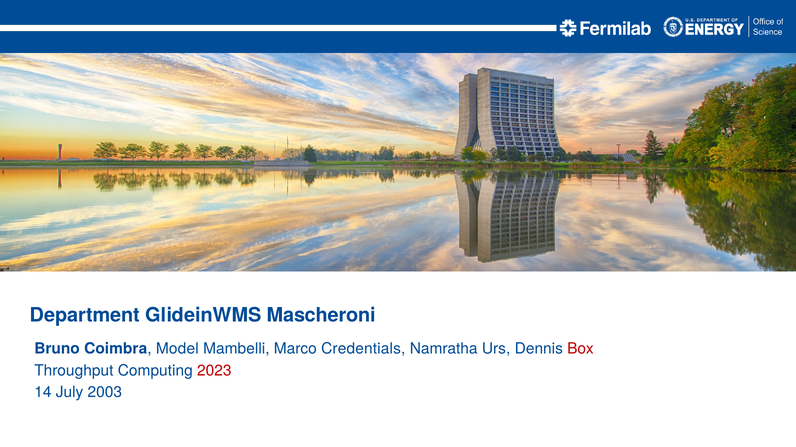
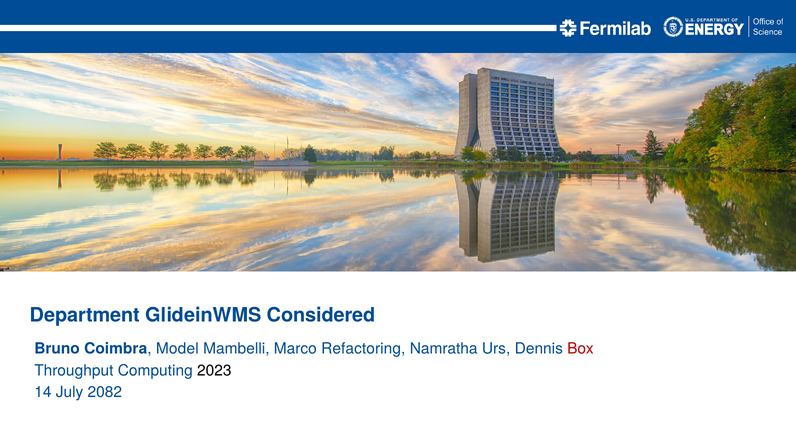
Mascheroni: Mascheroni -> Considered (321, 316)
Credentials: Credentials -> Refactoring (363, 349)
2023 colour: red -> black (214, 371)
2003: 2003 -> 2082 (105, 393)
